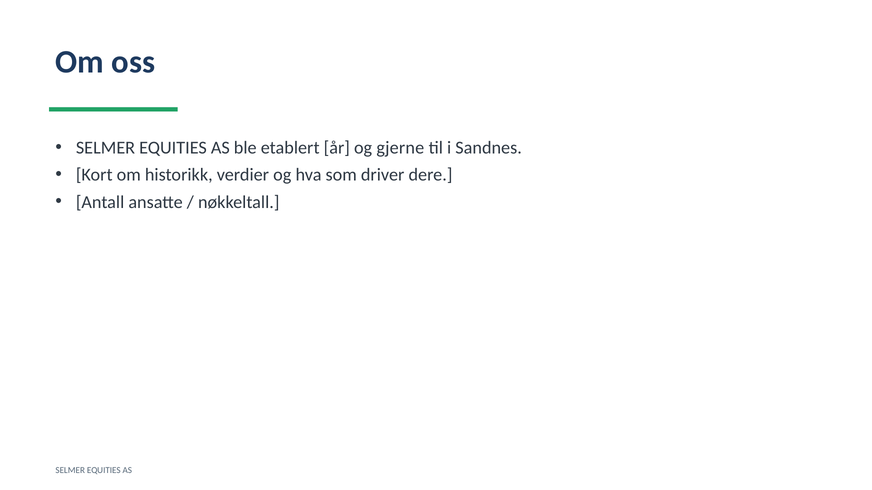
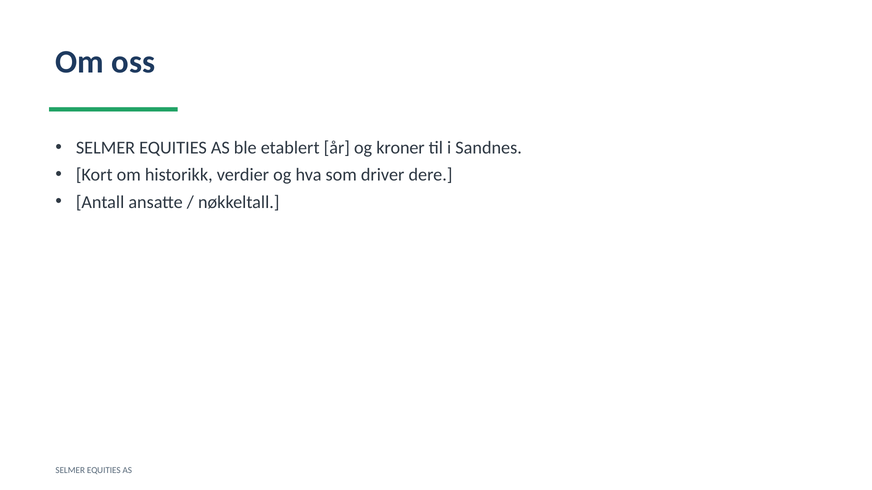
gjerne: gjerne -> kroner (400, 148)
